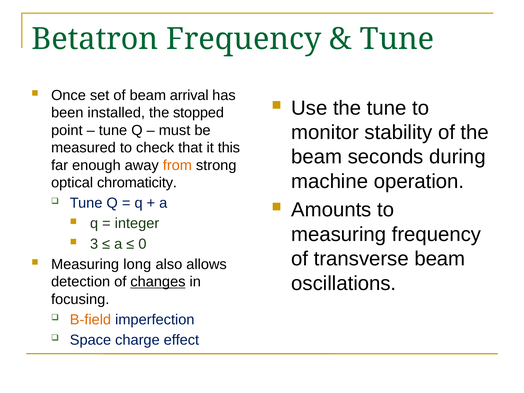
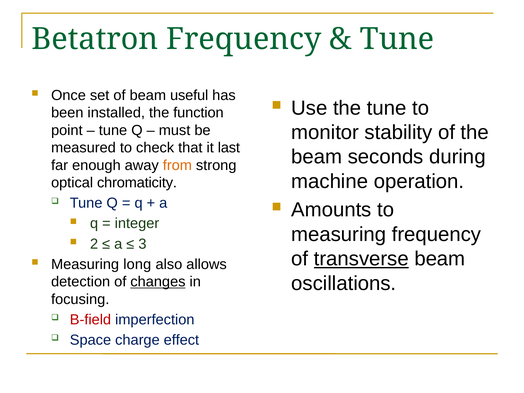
arrival: arrival -> useful (189, 95)
stopped: stopped -> function (198, 113)
this: this -> last (229, 148)
3: 3 -> 2 (94, 244)
0: 0 -> 3 (142, 244)
transverse underline: none -> present (361, 259)
B-field colour: orange -> red (90, 320)
